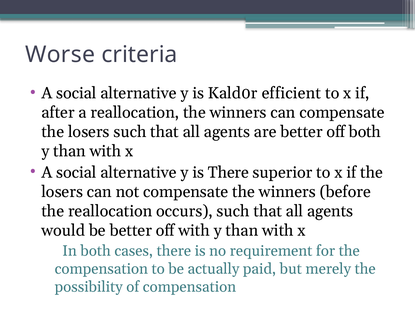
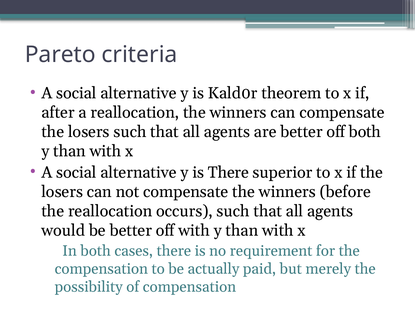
Worse: Worse -> Pareto (60, 55)
efficient: efficient -> theorem (291, 93)
